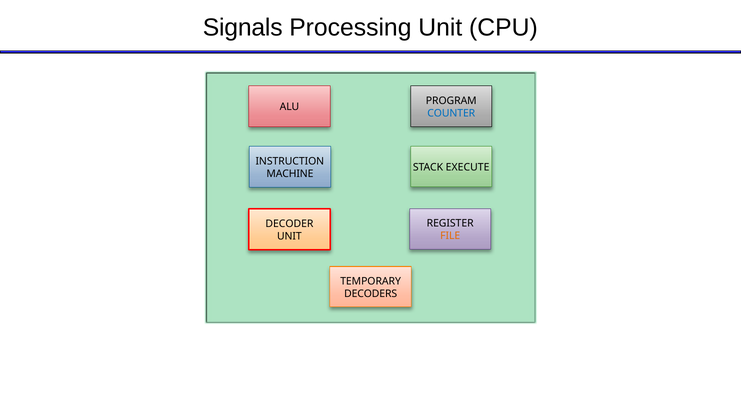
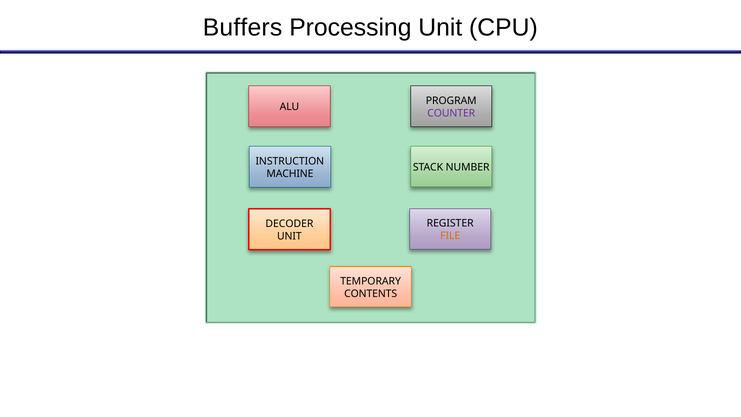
Signals: Signals -> Buffers (243, 28)
COUNTER colour: blue -> purple (451, 113)
EXECUTE: EXECUTE -> NUMBER (468, 167)
DECODERS: DECODERS -> CONTENTS (371, 293)
